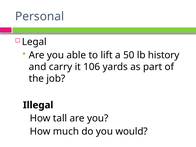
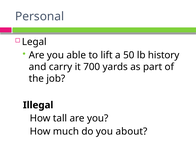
106: 106 -> 700 (92, 67)
would: would -> about (131, 131)
